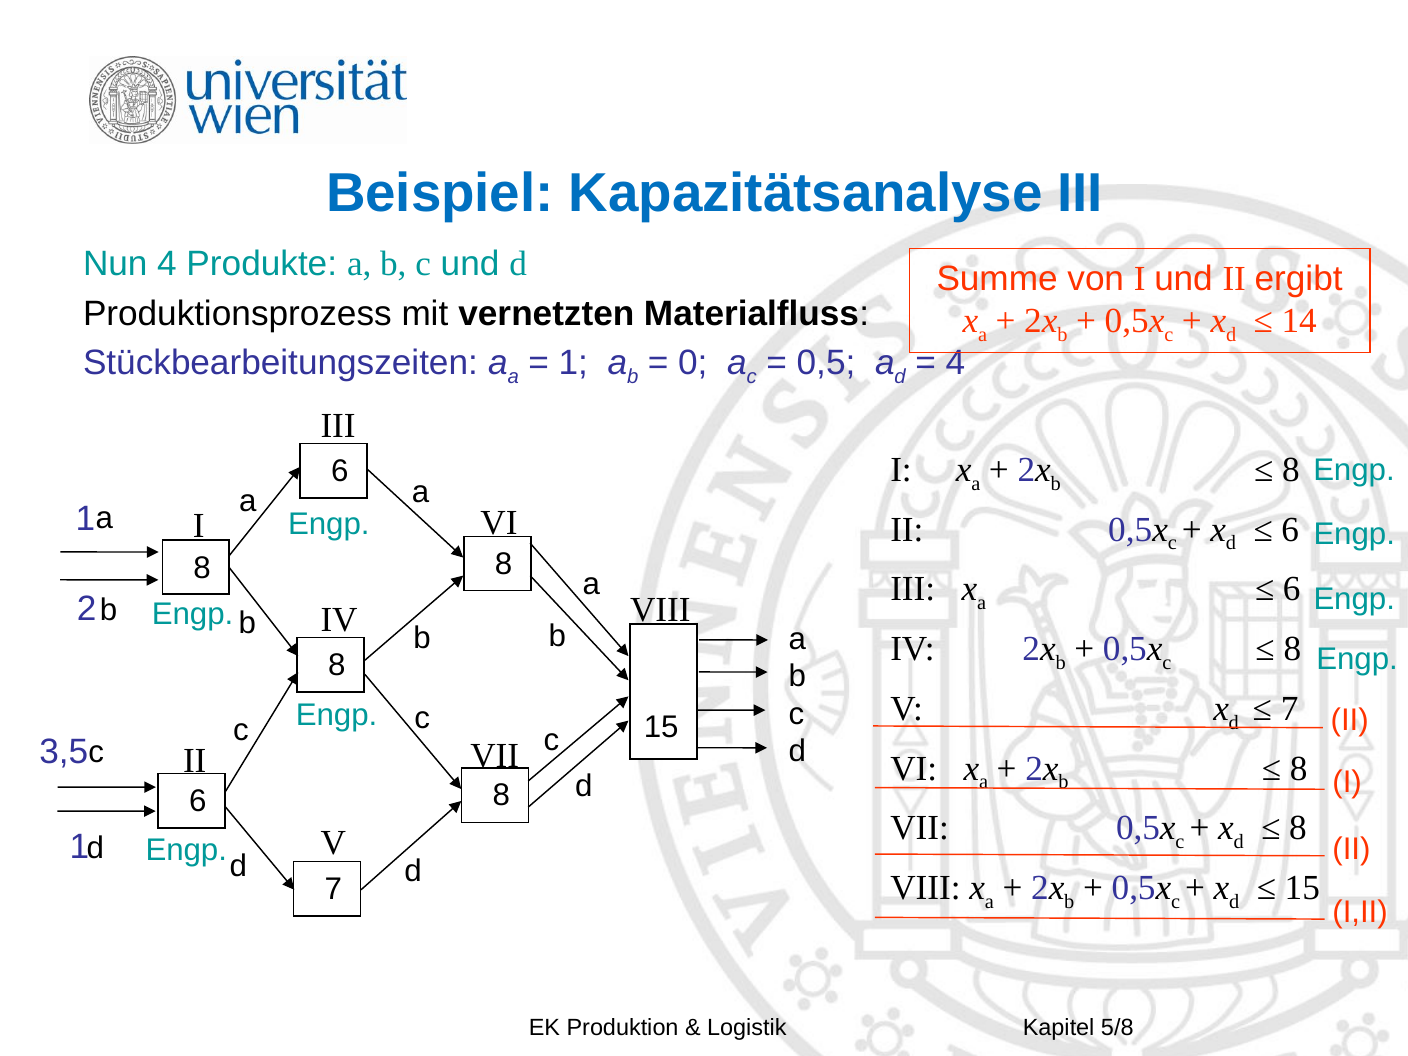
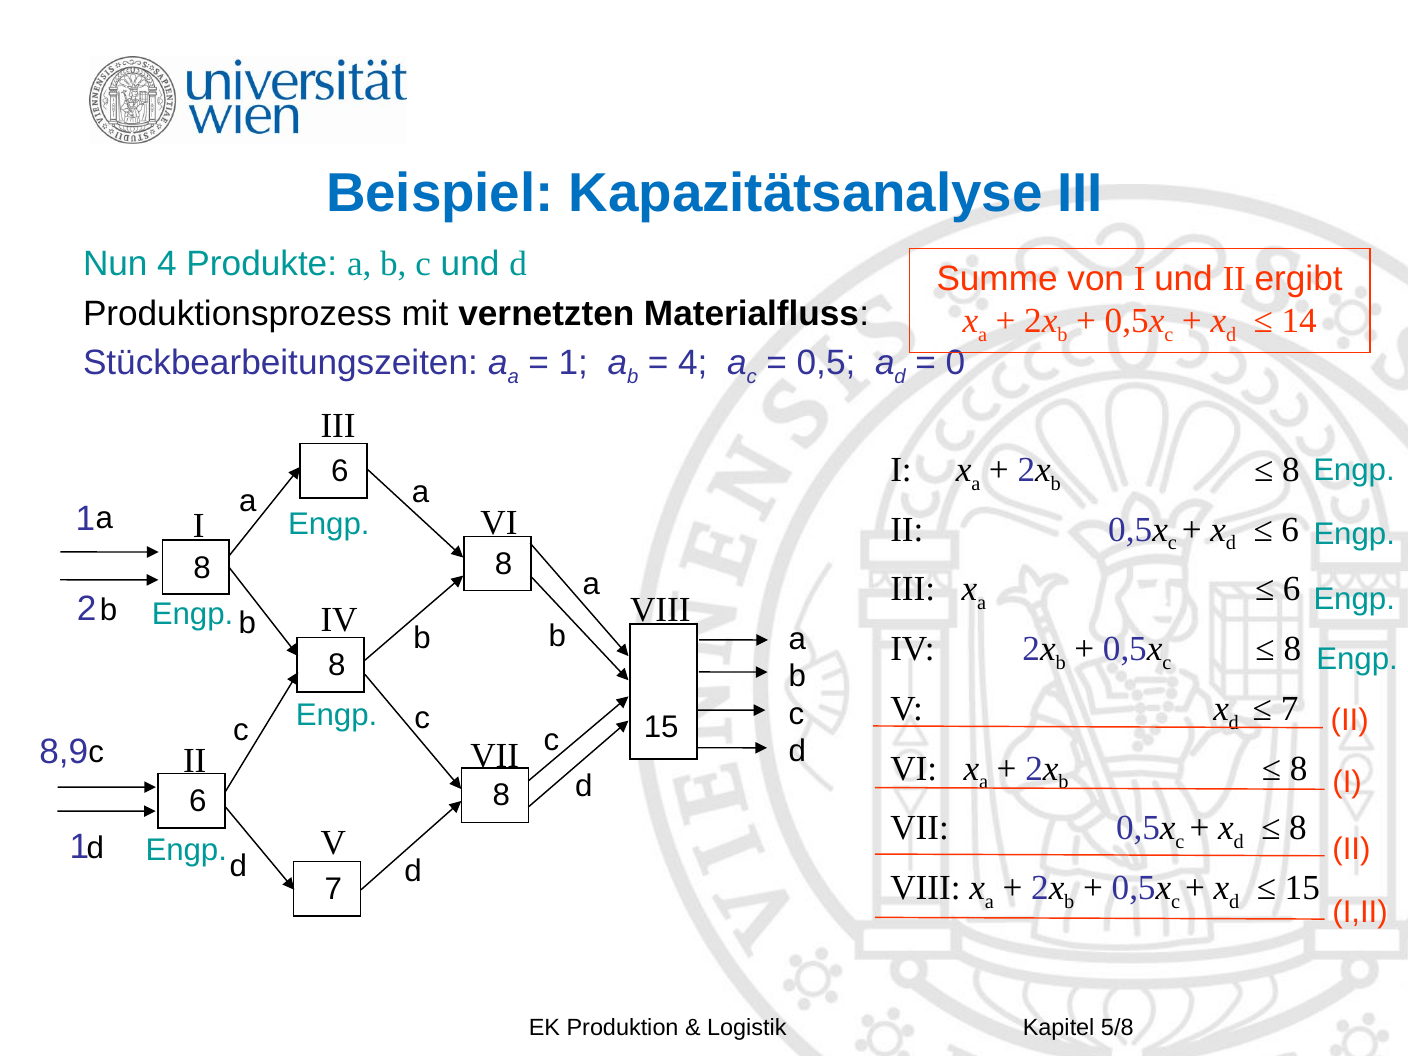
0: 0 -> 4 (693, 363)
4: 4 -> 0 (955, 363)
3,5: 3,5 -> 8,9 (64, 752)
